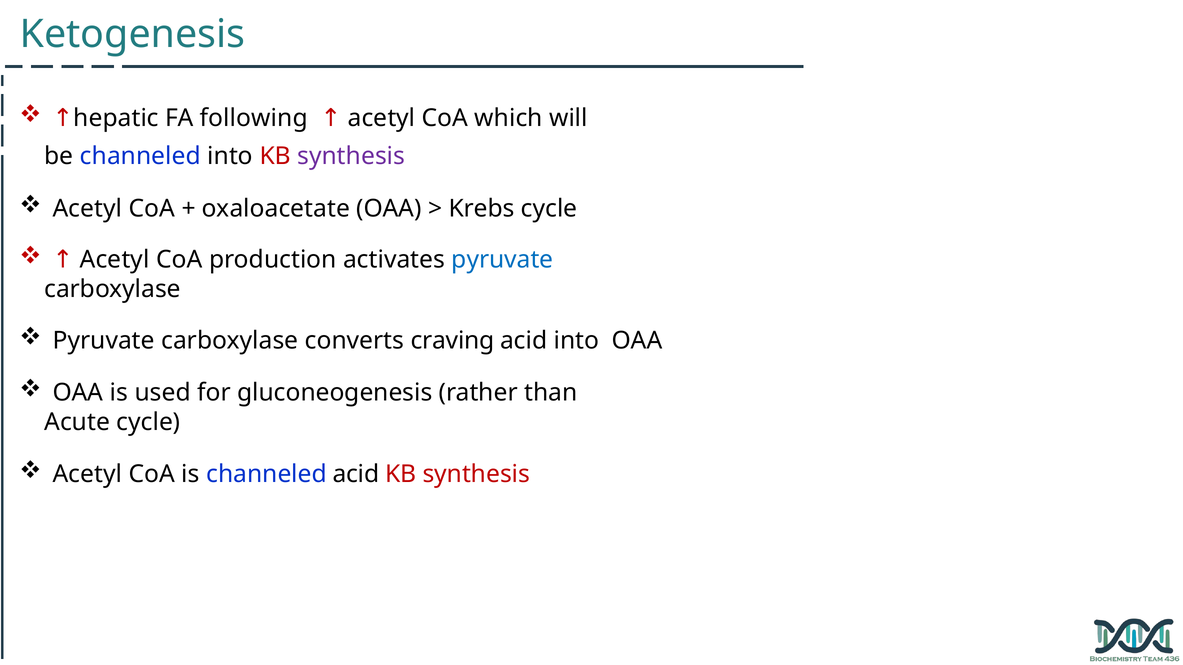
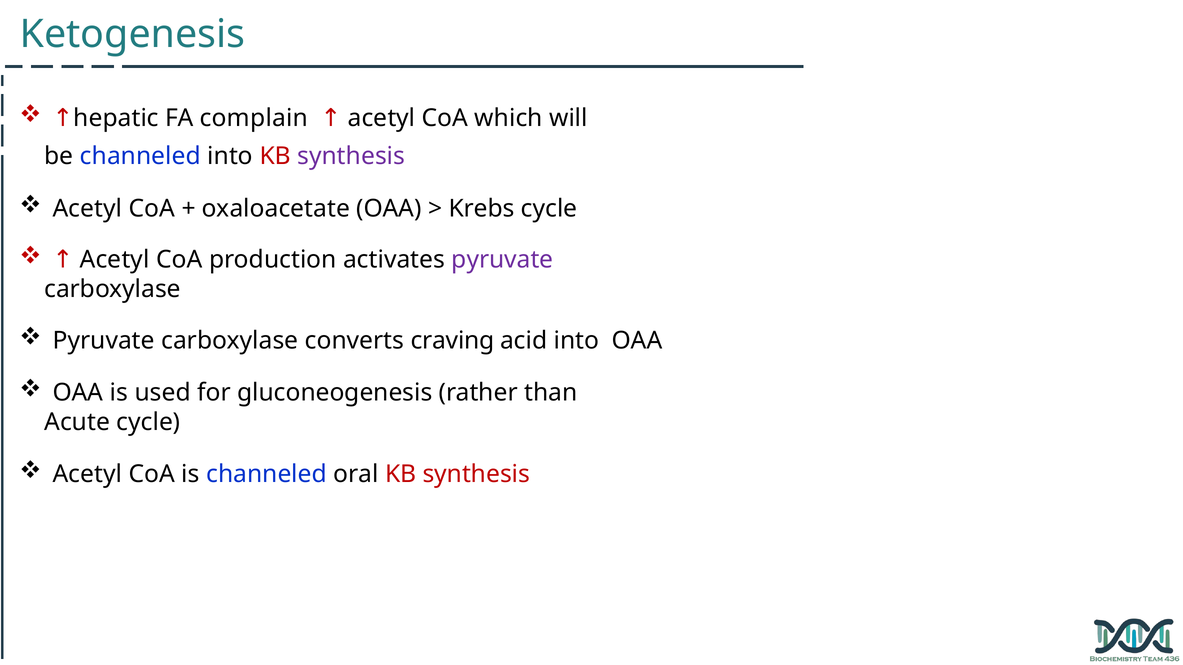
following: following -> complain (254, 118)
pyruvate colour: blue -> purple (502, 260)
channeled acid: acid -> oral (356, 474)
